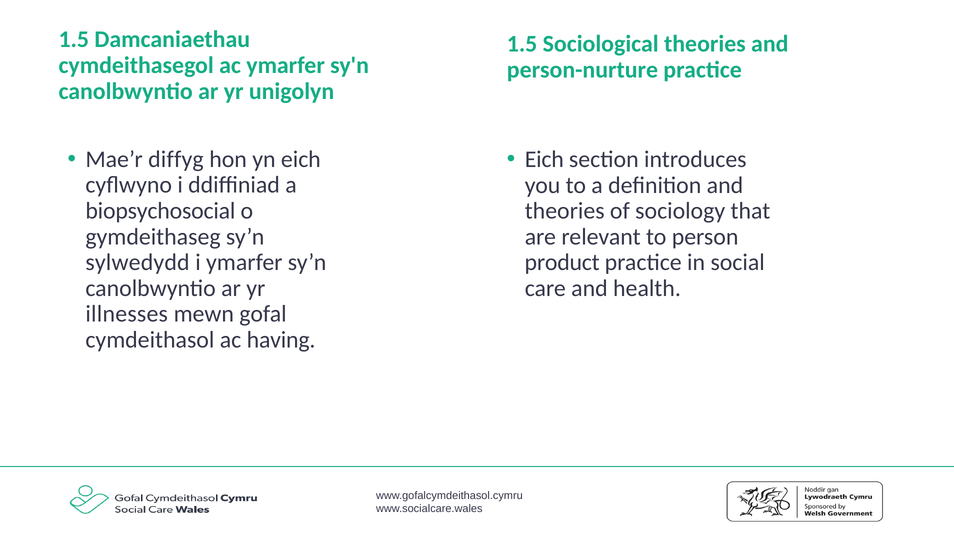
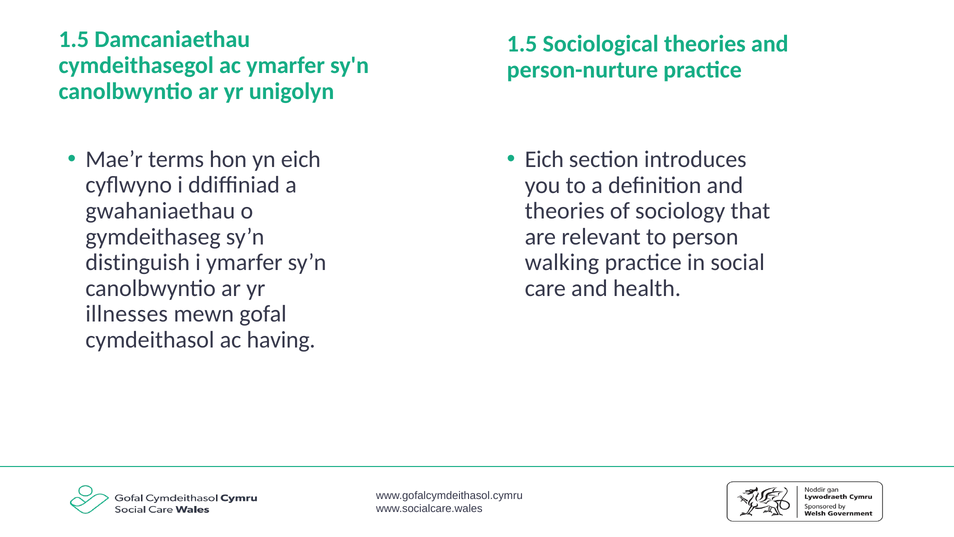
diffyg: diffyg -> terms (176, 159)
biopsychosocial: biopsychosocial -> gwahaniaethau (160, 211)
sylwedydd: sylwedydd -> distinguish (138, 262)
product: product -> walking (562, 262)
